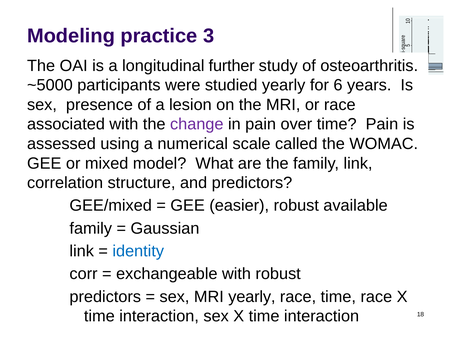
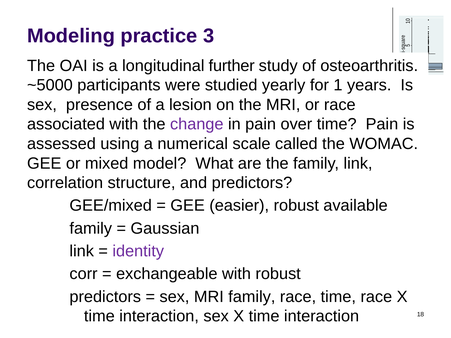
for 6: 6 -> 1 (338, 85)
identity colour: blue -> purple (138, 251)
MRI yearly: yearly -> family (252, 297)
